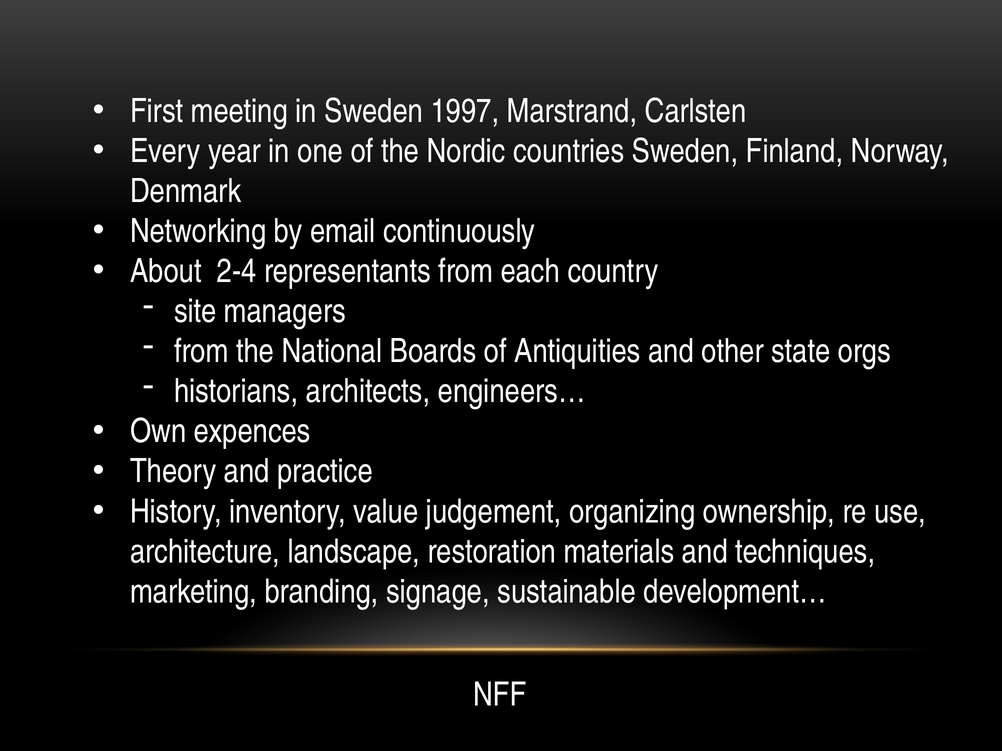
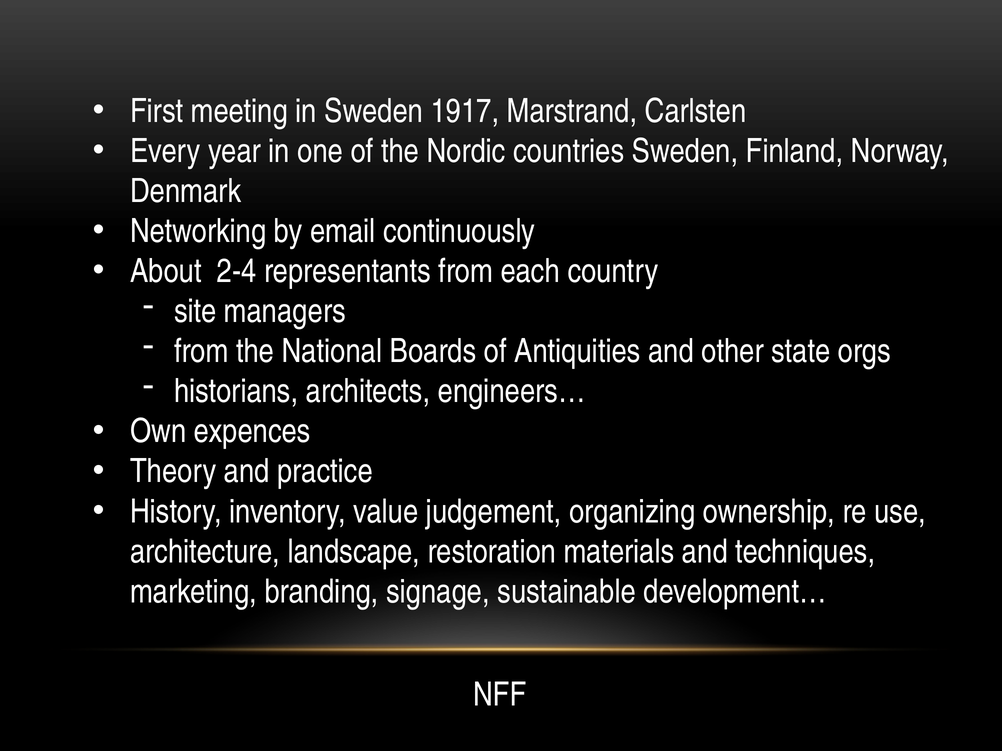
1997: 1997 -> 1917 (465, 111)
